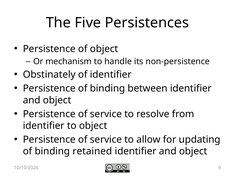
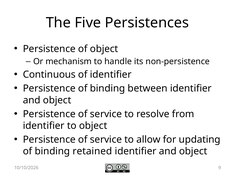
Obstinately: Obstinately -> Continuous (49, 75)
